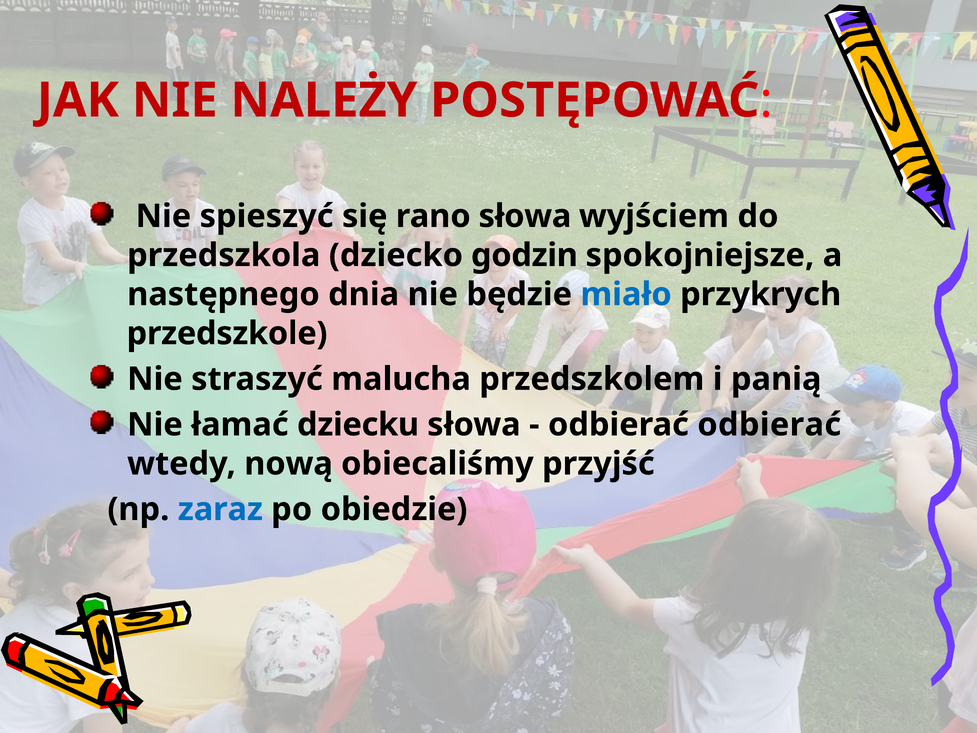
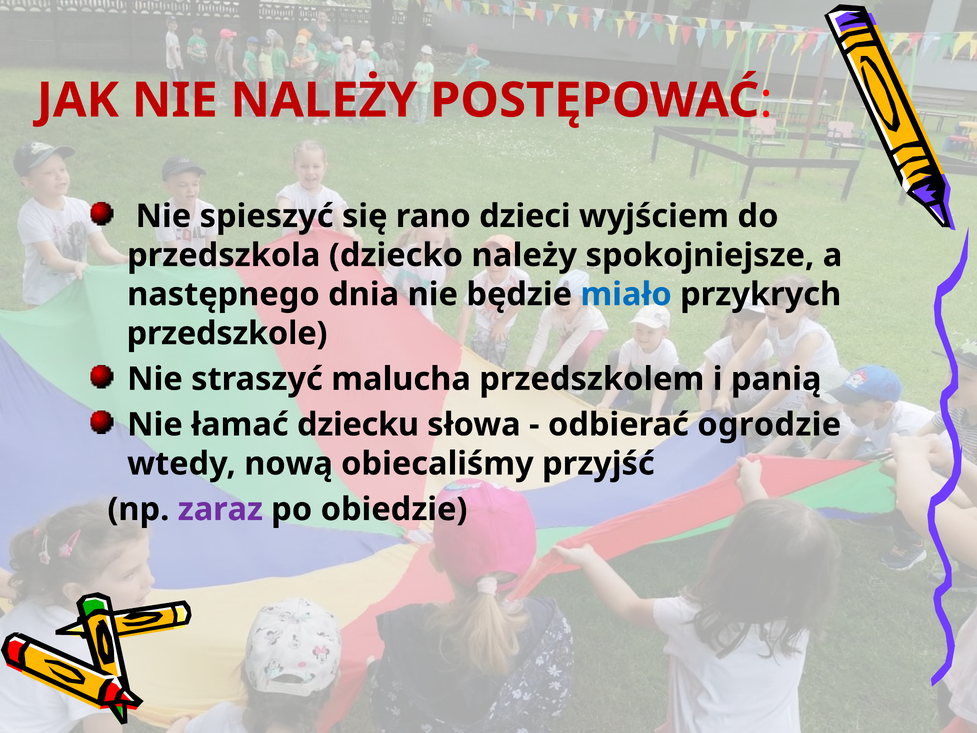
rano słowa: słowa -> dzieci (525, 216)
dziecko godzin: godzin -> należy (524, 255)
odbierać odbierać: odbierać -> ogrodzie (769, 425)
zaraz colour: blue -> purple (220, 509)
